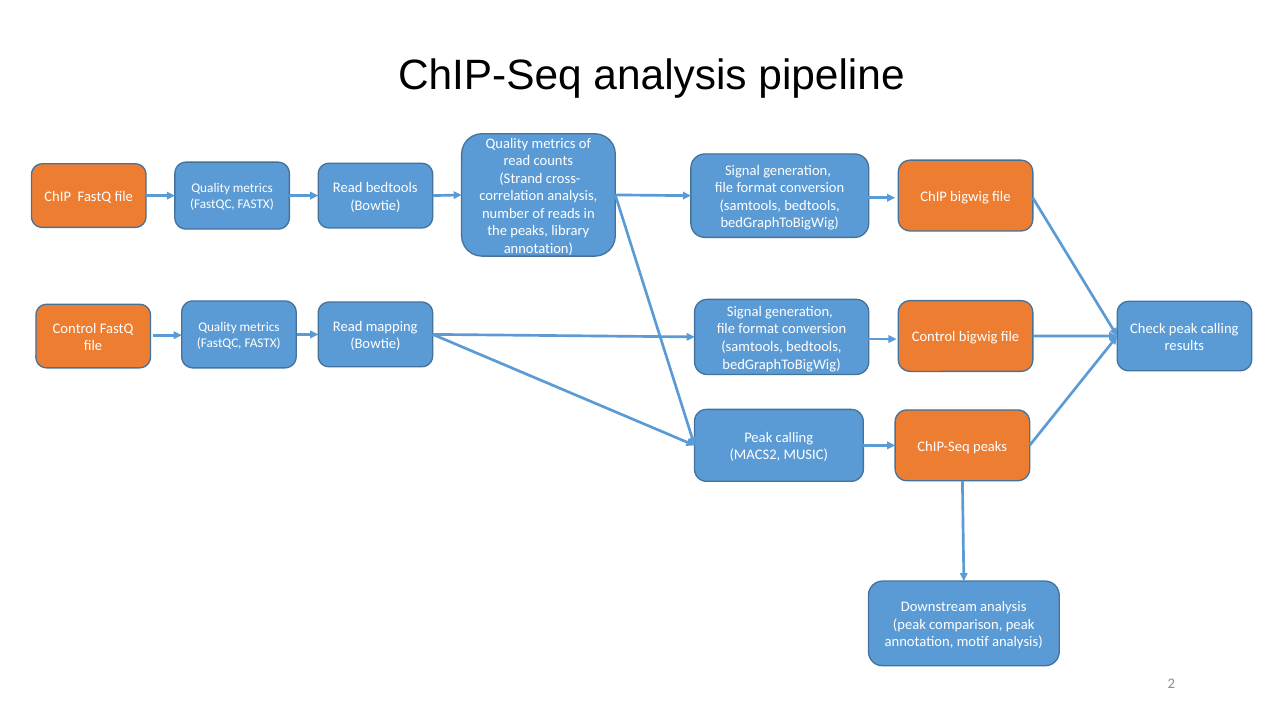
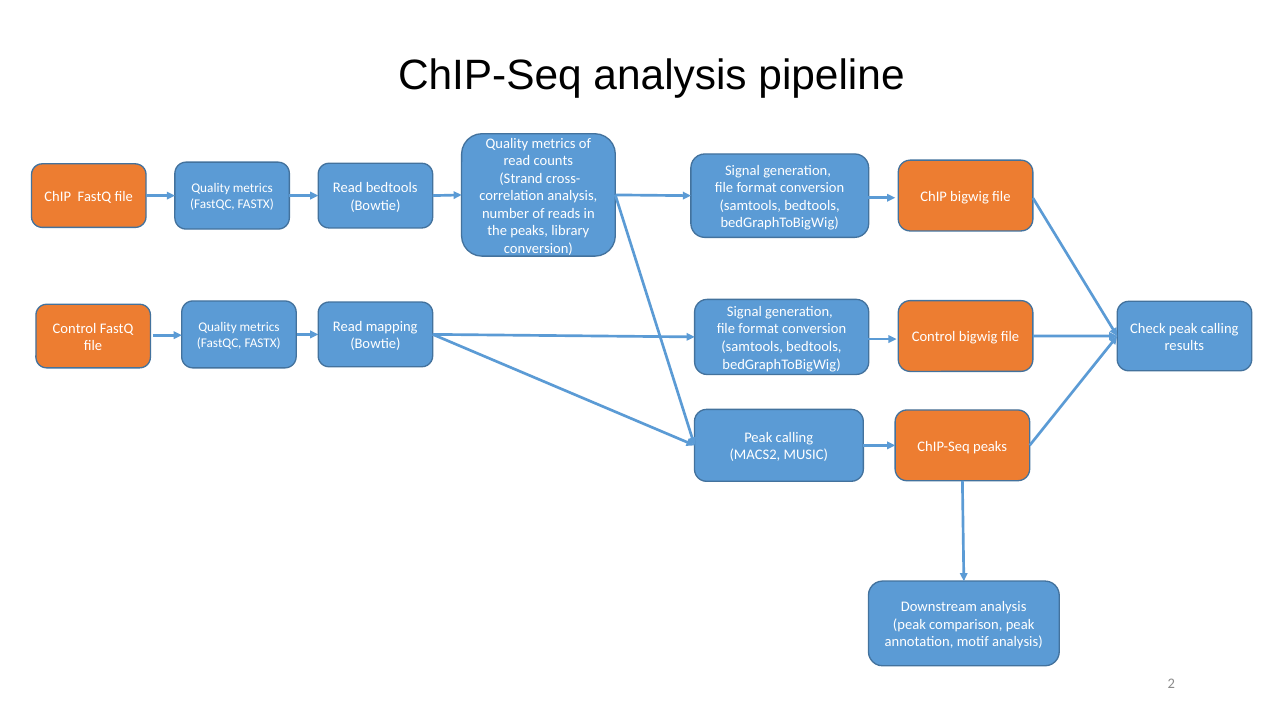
annotation: annotation -> conversion (538, 248)
